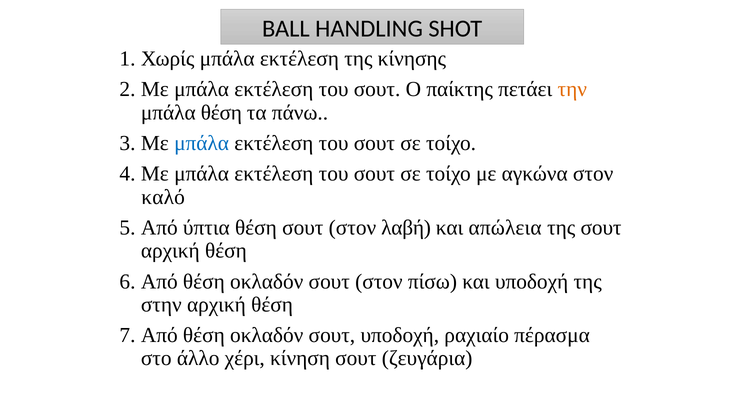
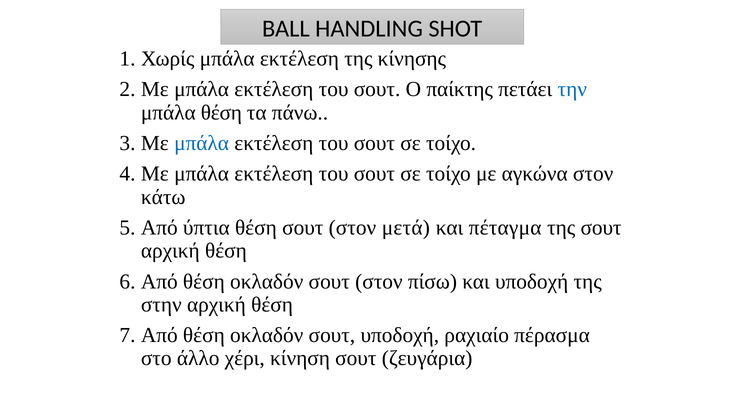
την colour: orange -> blue (572, 89)
καλό: καλό -> κάτω (163, 197)
λαβή: λαβή -> μετά (406, 228)
απώλεια: απώλεια -> πέταγμα (505, 228)
